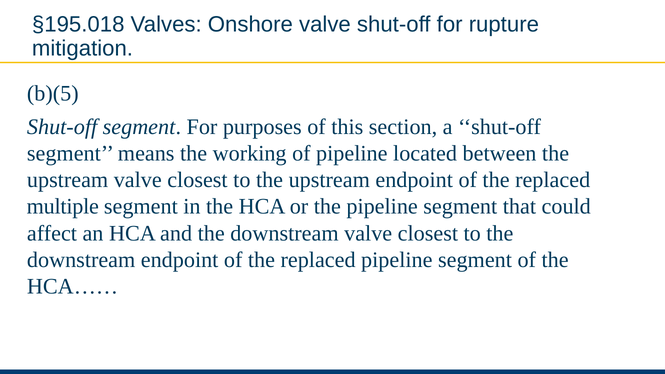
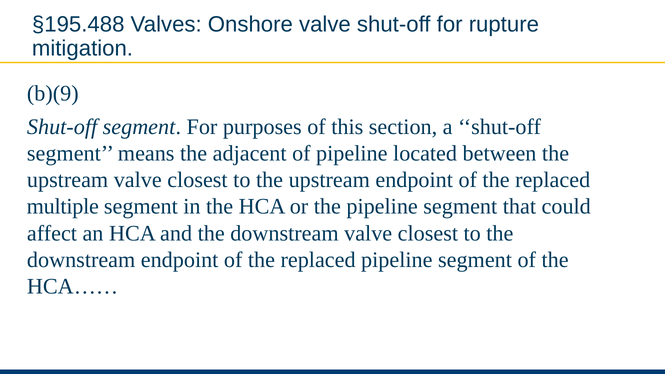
§195.018: §195.018 -> §195.488 (78, 25)
b)(5: b)(5 -> b)(9 (53, 93)
working: working -> adjacent (250, 153)
